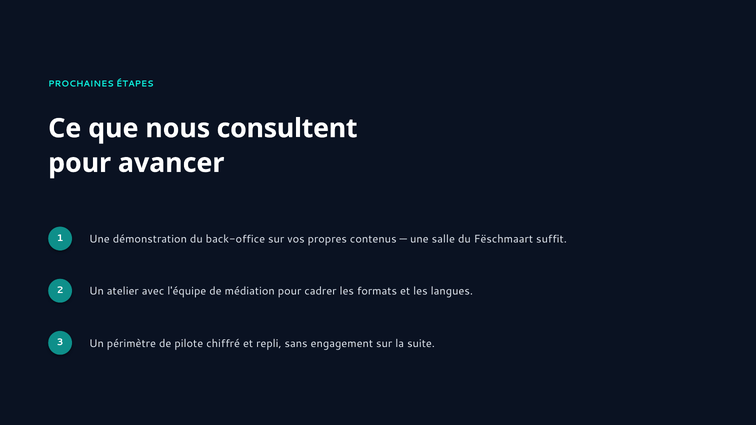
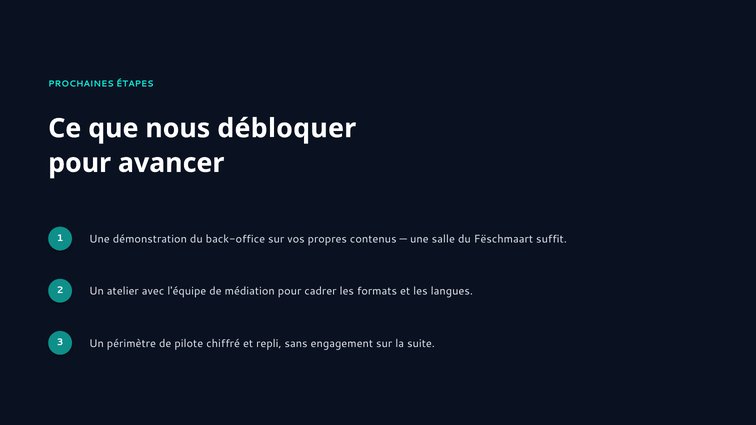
consultent: consultent -> débloquer (287, 128)
